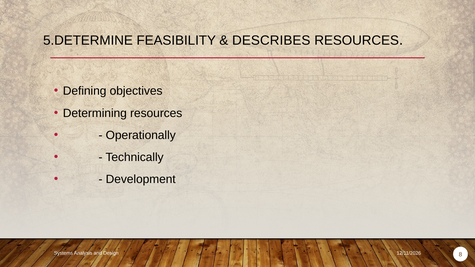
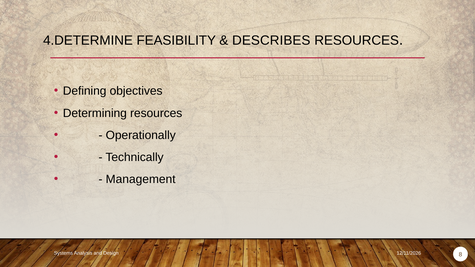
5.DETERMINE: 5.DETERMINE -> 4.DETERMINE (88, 41)
Development: Development -> Management (141, 179)
